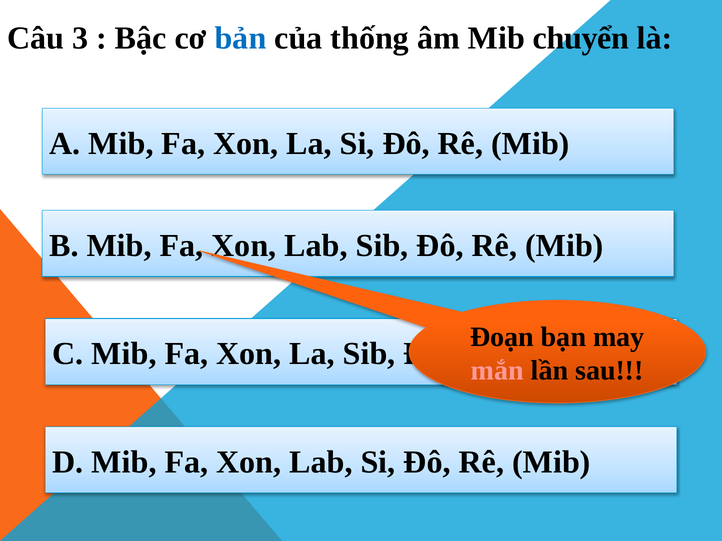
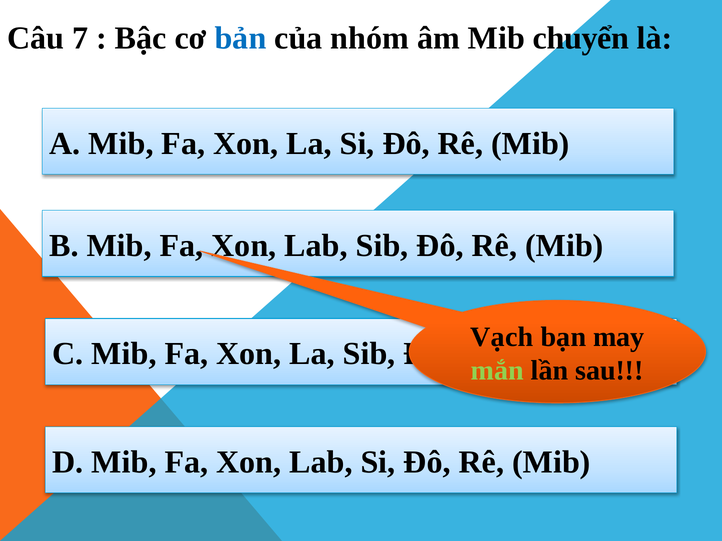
3: 3 -> 7 (80, 38)
thống: thống -> nhóm (370, 38)
Đoạn: Đoạn -> Vạch (502, 337)
mắn colour: pink -> light green (497, 371)
